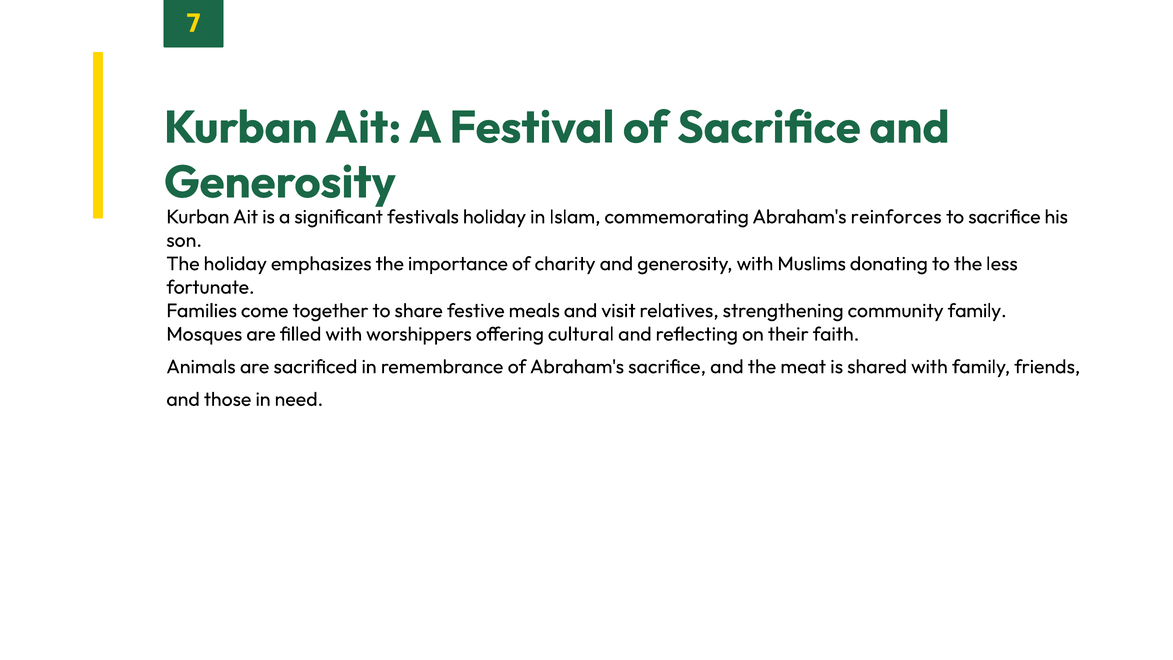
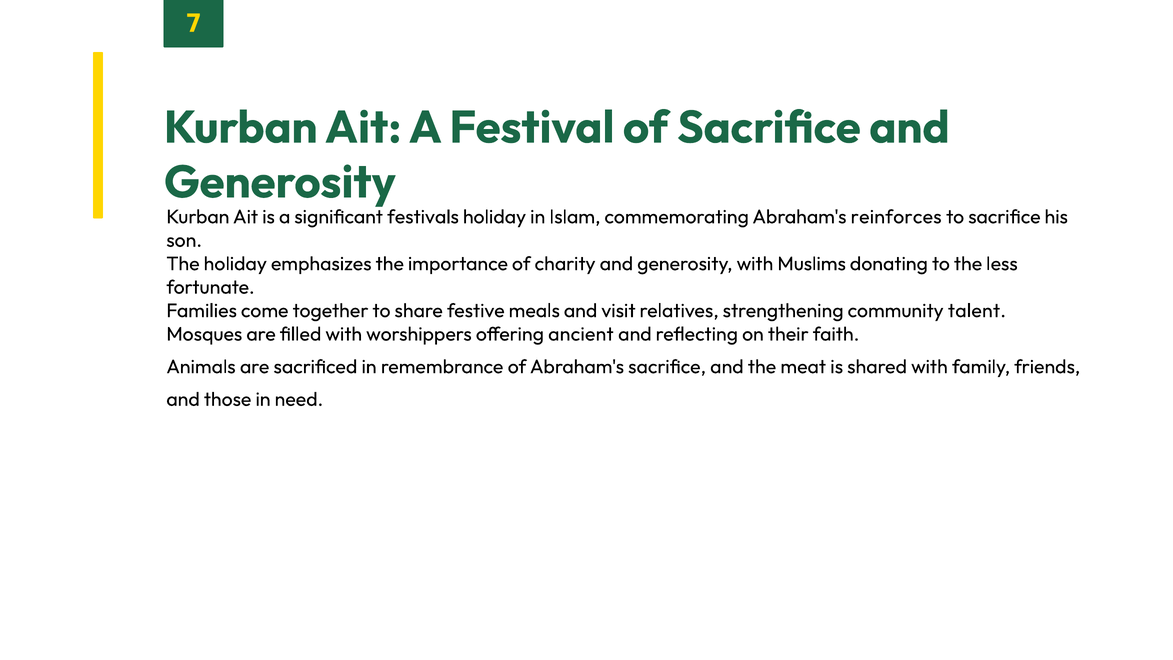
community family: family -> talent (977, 311)
cultural: cultural -> ancient (581, 334)
